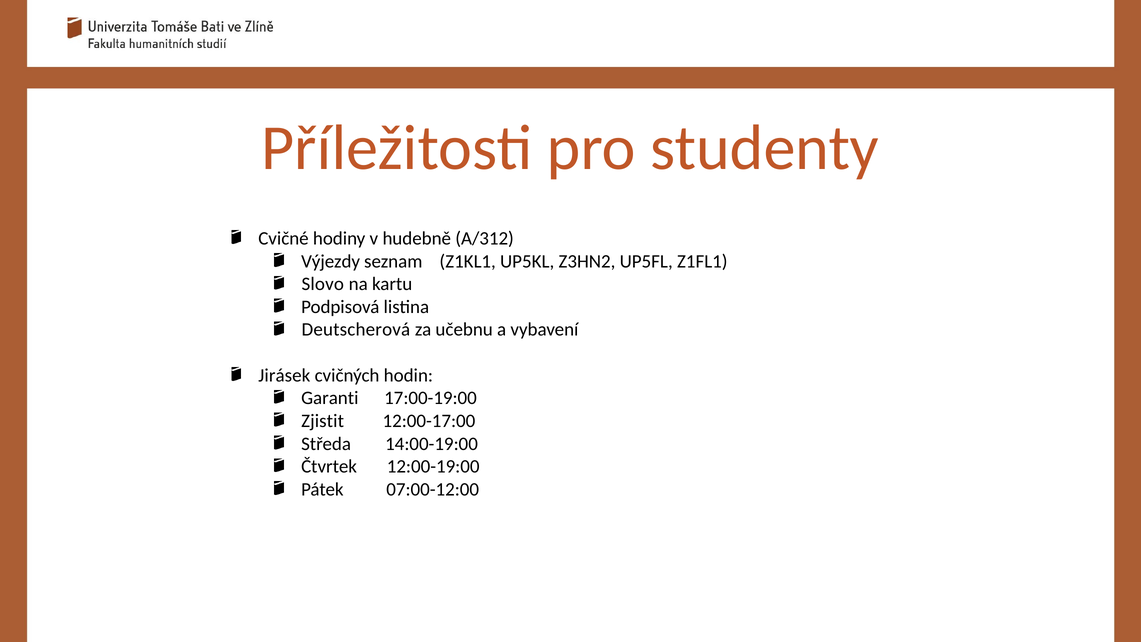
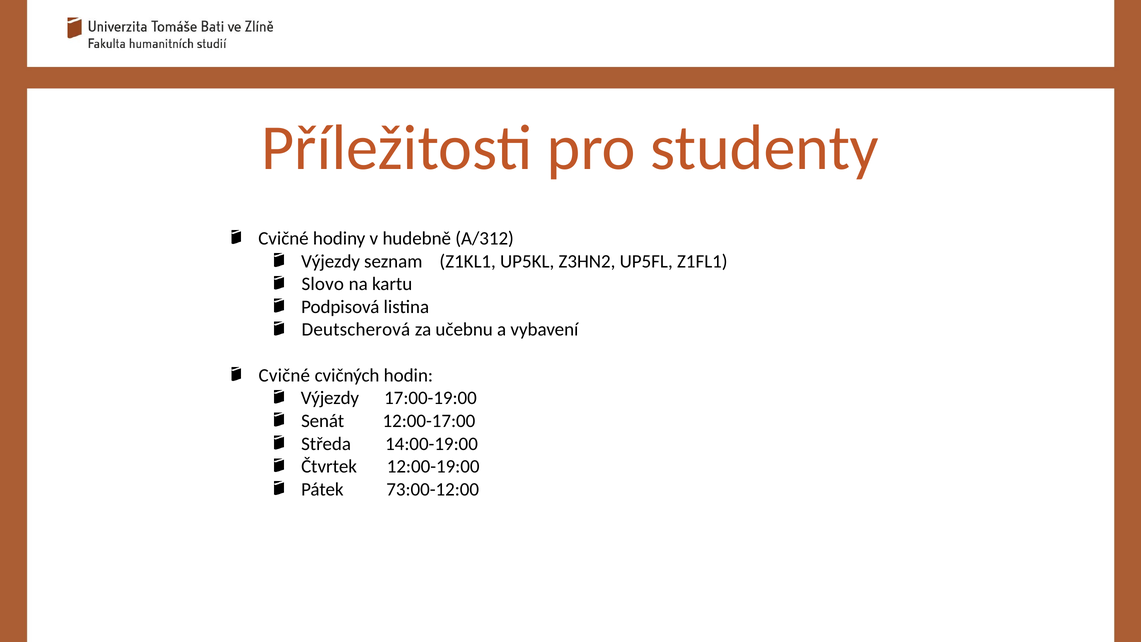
Jirásek: Jirásek -> Cvičné (284, 375)
Garanti: Garanti -> Výjezdy (330, 398)
Zjistit: Zjistit -> Senát (323, 421)
07:00-12:00: 07:00-12:00 -> 73:00-12:00 (433, 489)
